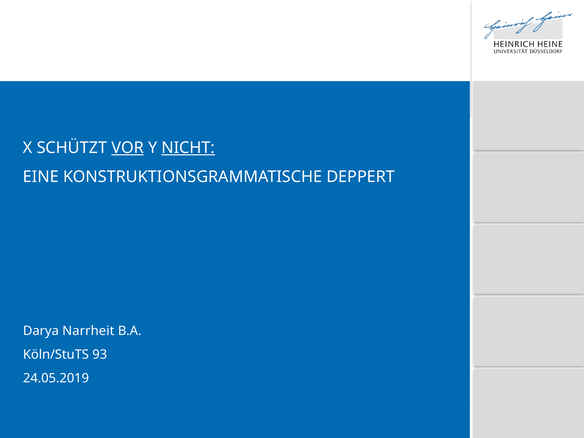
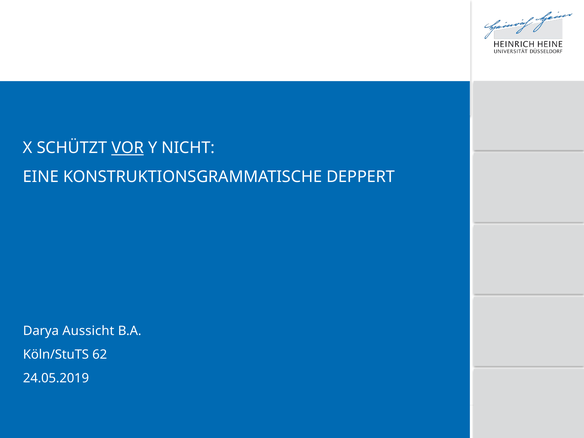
NICHT underline: present -> none (188, 148)
Narrheit: Narrheit -> Aussicht (88, 331)
93: 93 -> 62 (100, 355)
